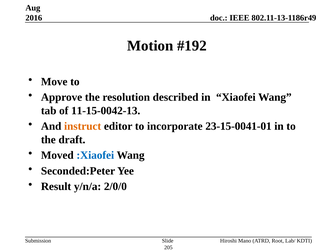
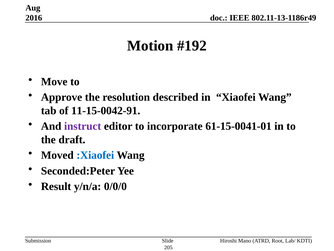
11-15-0042-13: 11-15-0042-13 -> 11-15-0042-91 (106, 110)
instruct colour: orange -> purple (83, 126)
23-15-0041-01: 23-15-0041-01 -> 61-15-0041-01 (239, 126)
2/0/0: 2/0/0 -> 0/0/0 (115, 186)
